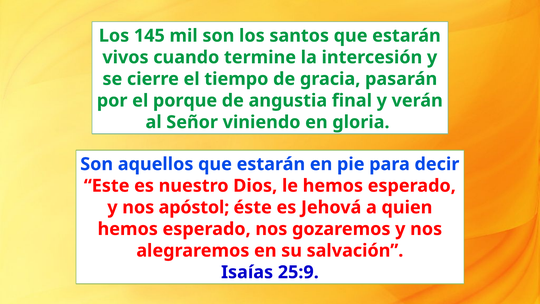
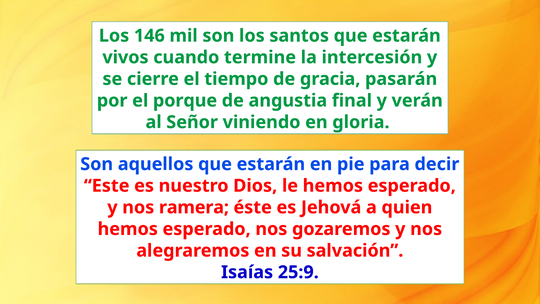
145: 145 -> 146 (149, 36)
apóstol: apóstol -> ramera (194, 207)
